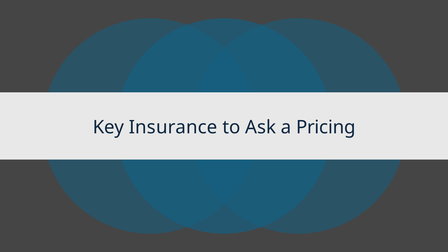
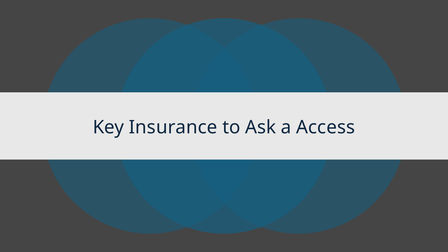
Pricing: Pricing -> Access (326, 127)
